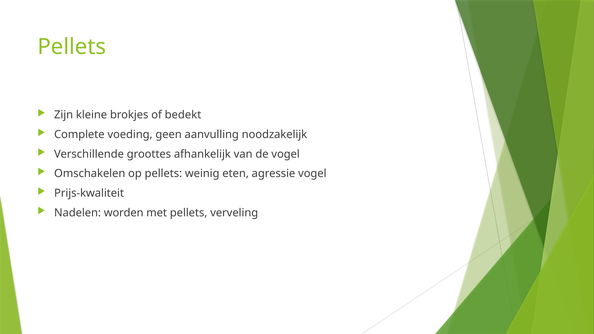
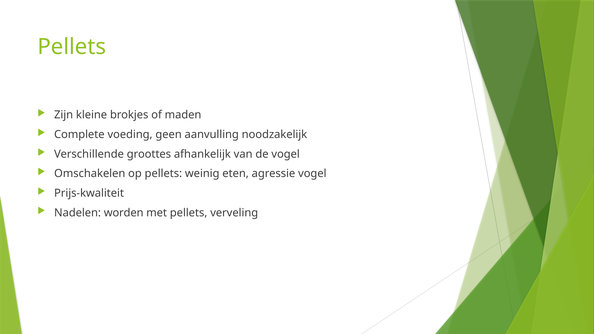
bedekt: bedekt -> maden (183, 115)
